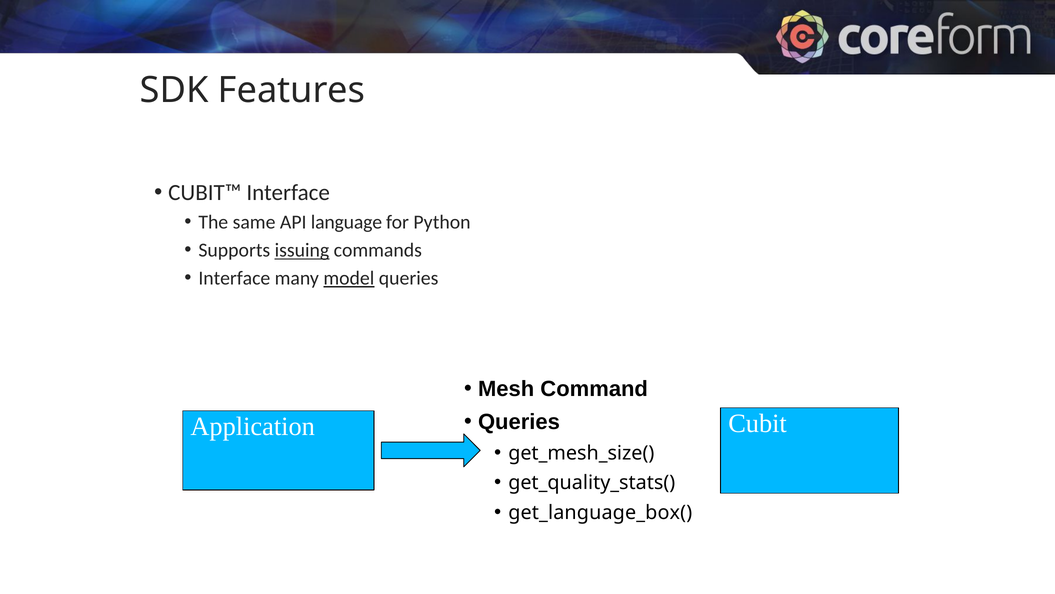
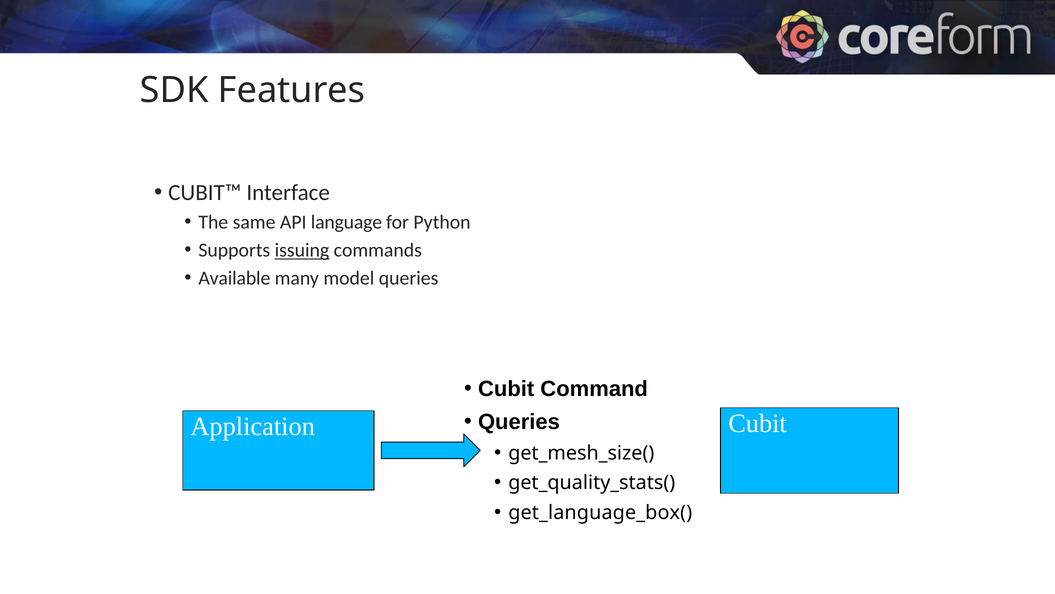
Interface: Interface -> Available (234, 278)
model underline: present -> none (349, 278)
Mesh: Mesh -> Cubit (506, 389)
